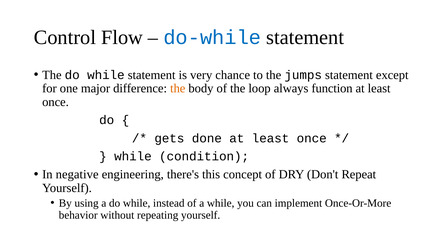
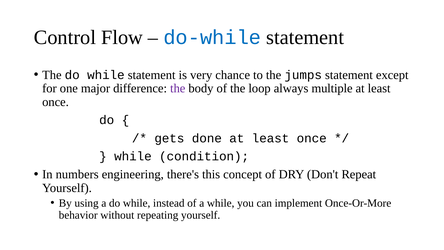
the colour: orange -> purple (178, 88)
function: function -> multiple (332, 88)
negative: negative -> numbers (77, 174)
